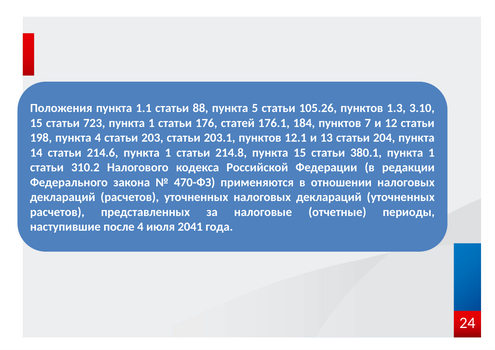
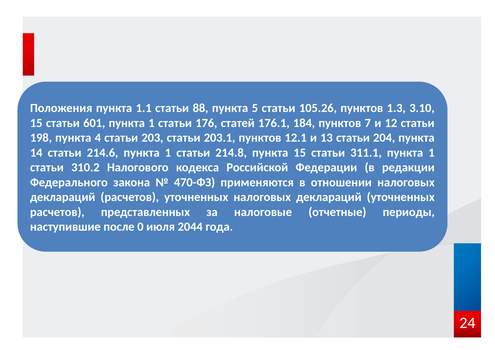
723: 723 -> 601 (94, 123)
380.1: 380.1 -> 311.1 (366, 153)
после 4: 4 -> 0 (140, 227)
2041: 2041 -> 2044 (190, 227)
